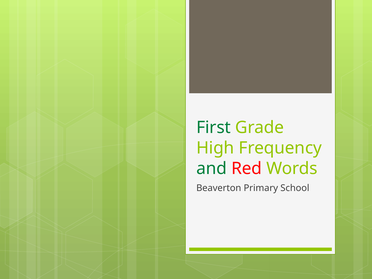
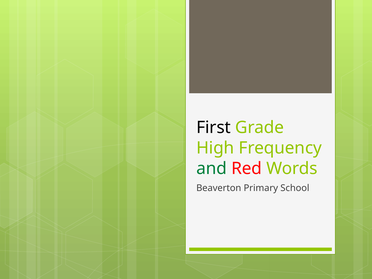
First colour: green -> black (214, 128)
